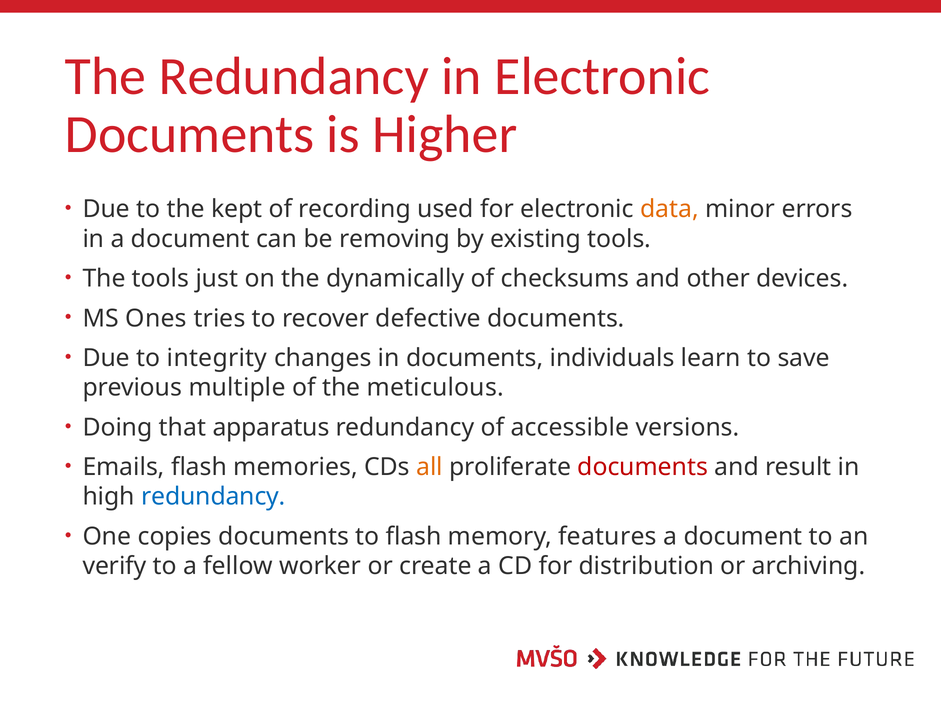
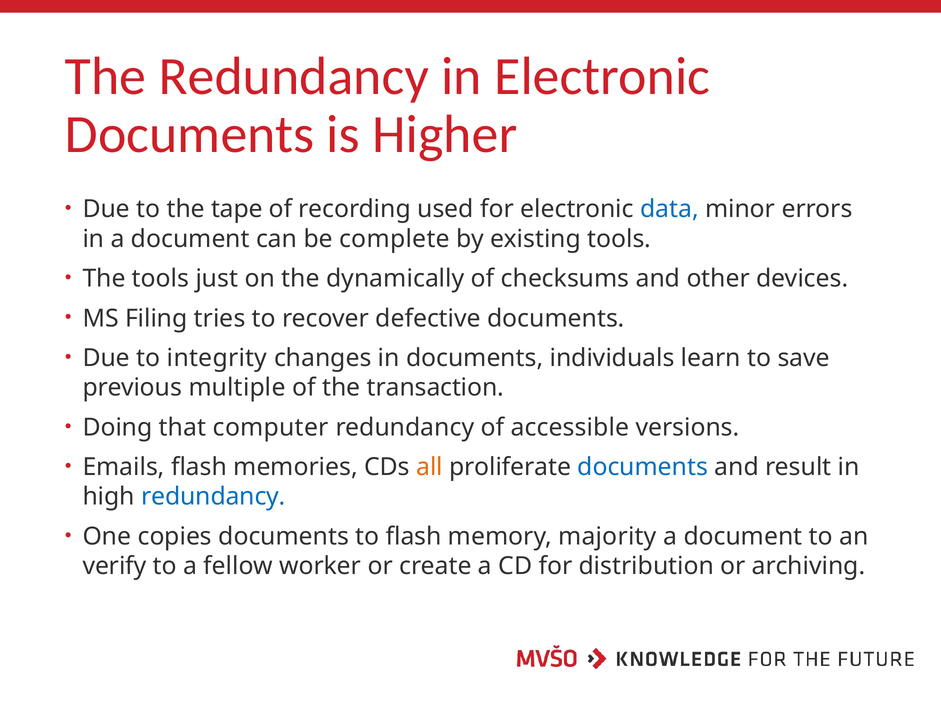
kept: kept -> tape (237, 209)
data colour: orange -> blue (669, 209)
removing: removing -> complete (395, 239)
Ones: Ones -> Filing (156, 318)
meticulous: meticulous -> transaction (435, 388)
apparatus: apparatus -> computer (271, 427)
documents colour: red -> blue (643, 467)
features: features -> majority (607, 536)
